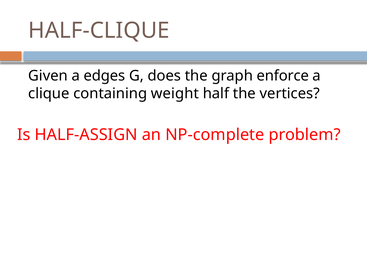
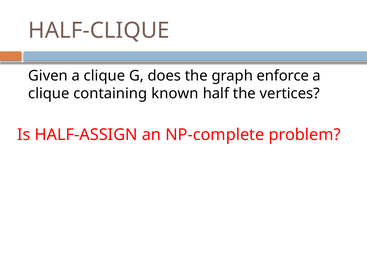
Given a edges: edges -> clique (104, 76)
weight: weight -> known (175, 94)
